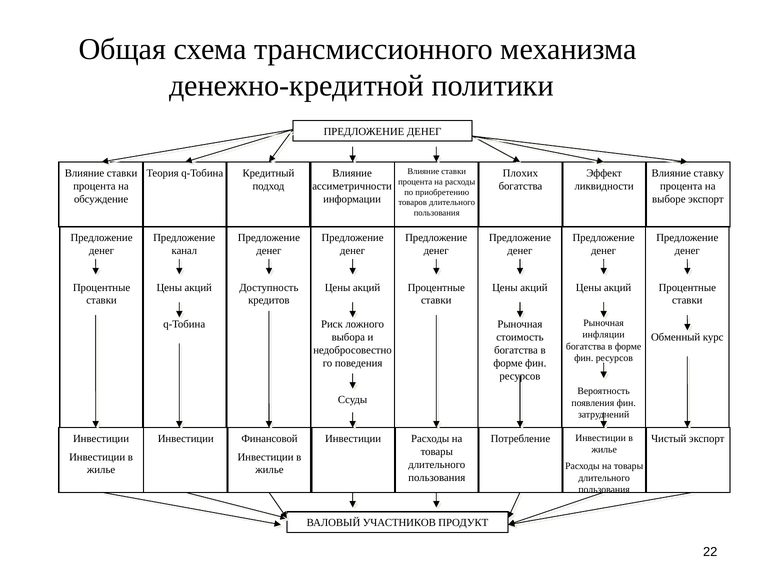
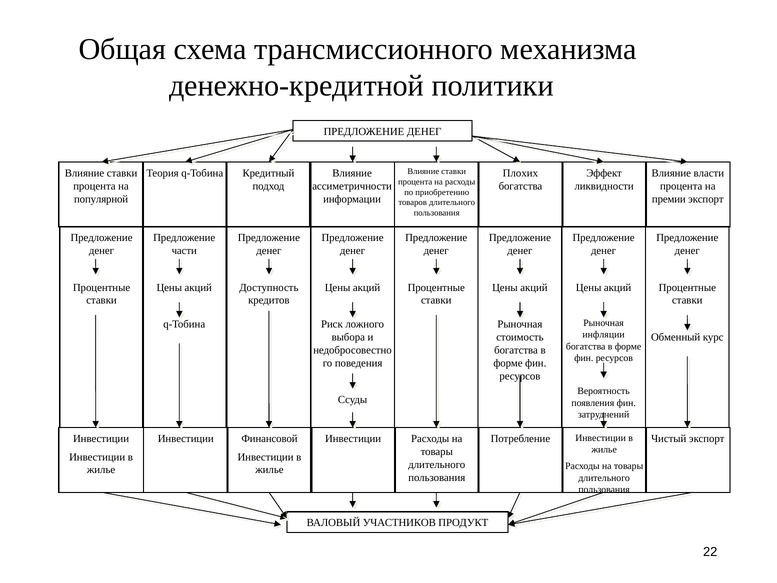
ставку: ставку -> власти (709, 173)
обсуждение: обсуждение -> популярной (101, 199)
выборе: выборе -> премии (669, 199)
канал: канал -> части (184, 251)
